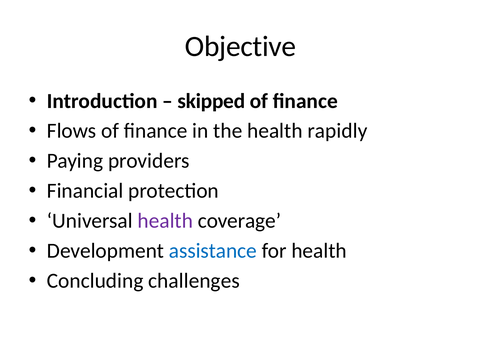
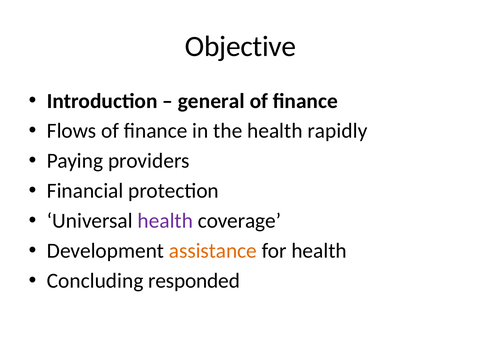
skipped: skipped -> general (211, 101)
assistance colour: blue -> orange (213, 251)
challenges: challenges -> responded (194, 281)
